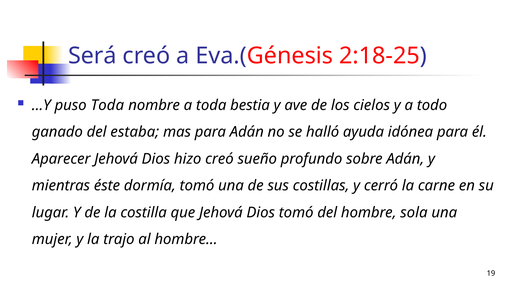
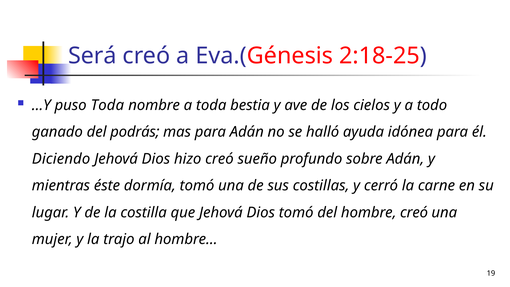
estaba: estaba -> podrás (135, 132)
Aparecer: Aparecer -> Diciendo (61, 159)
hombre sola: sola -> creó (414, 212)
